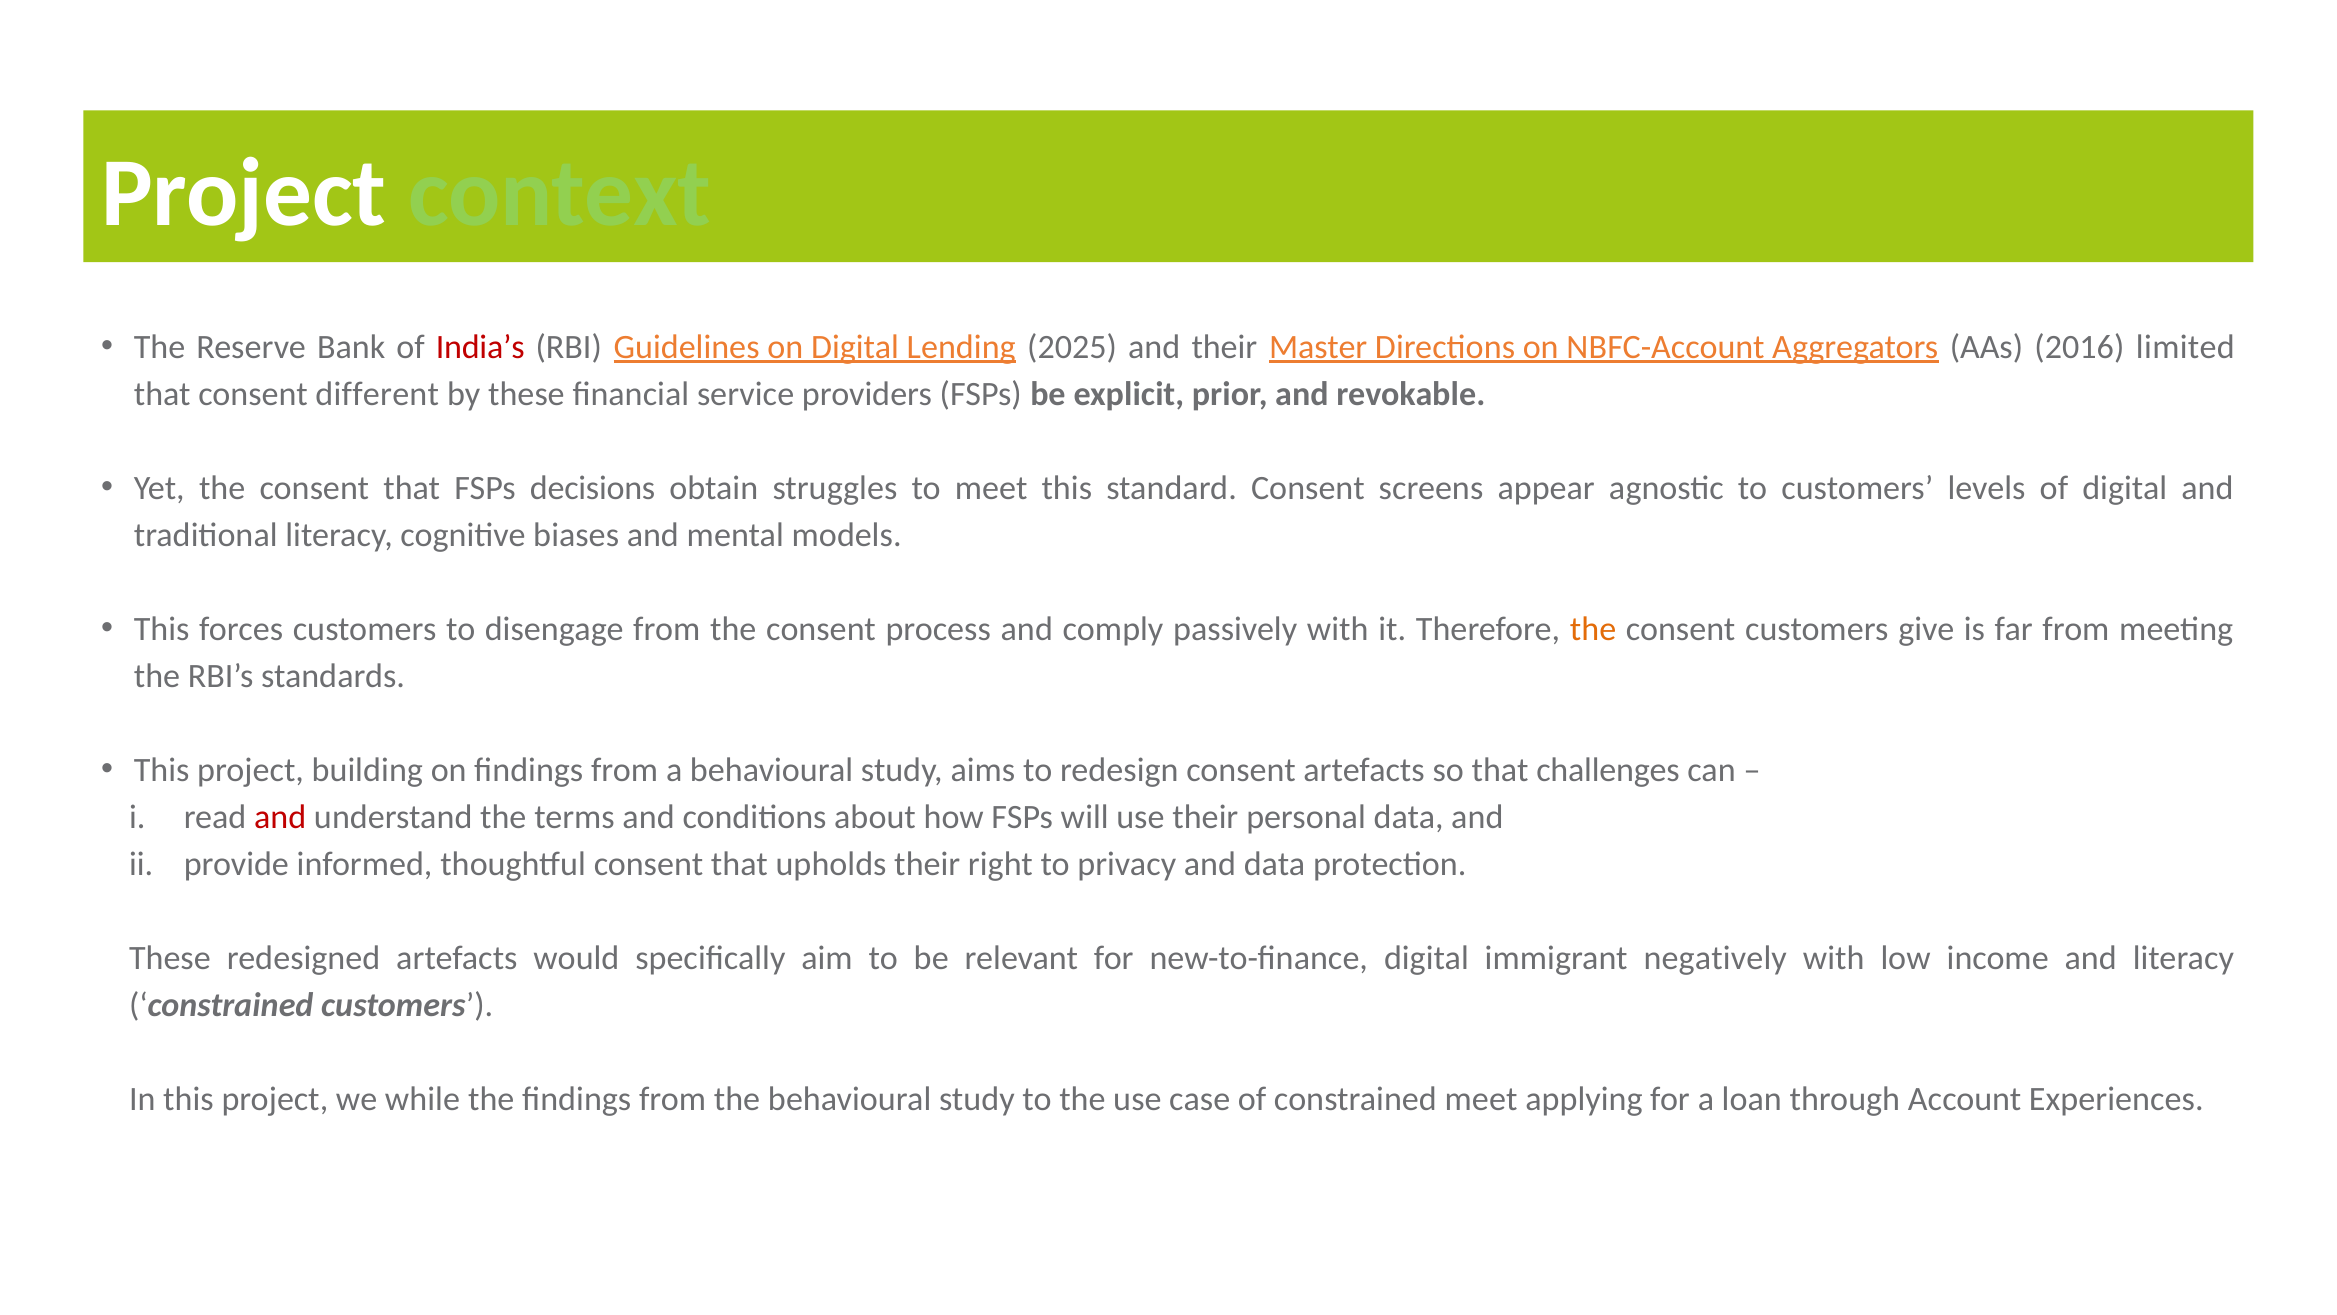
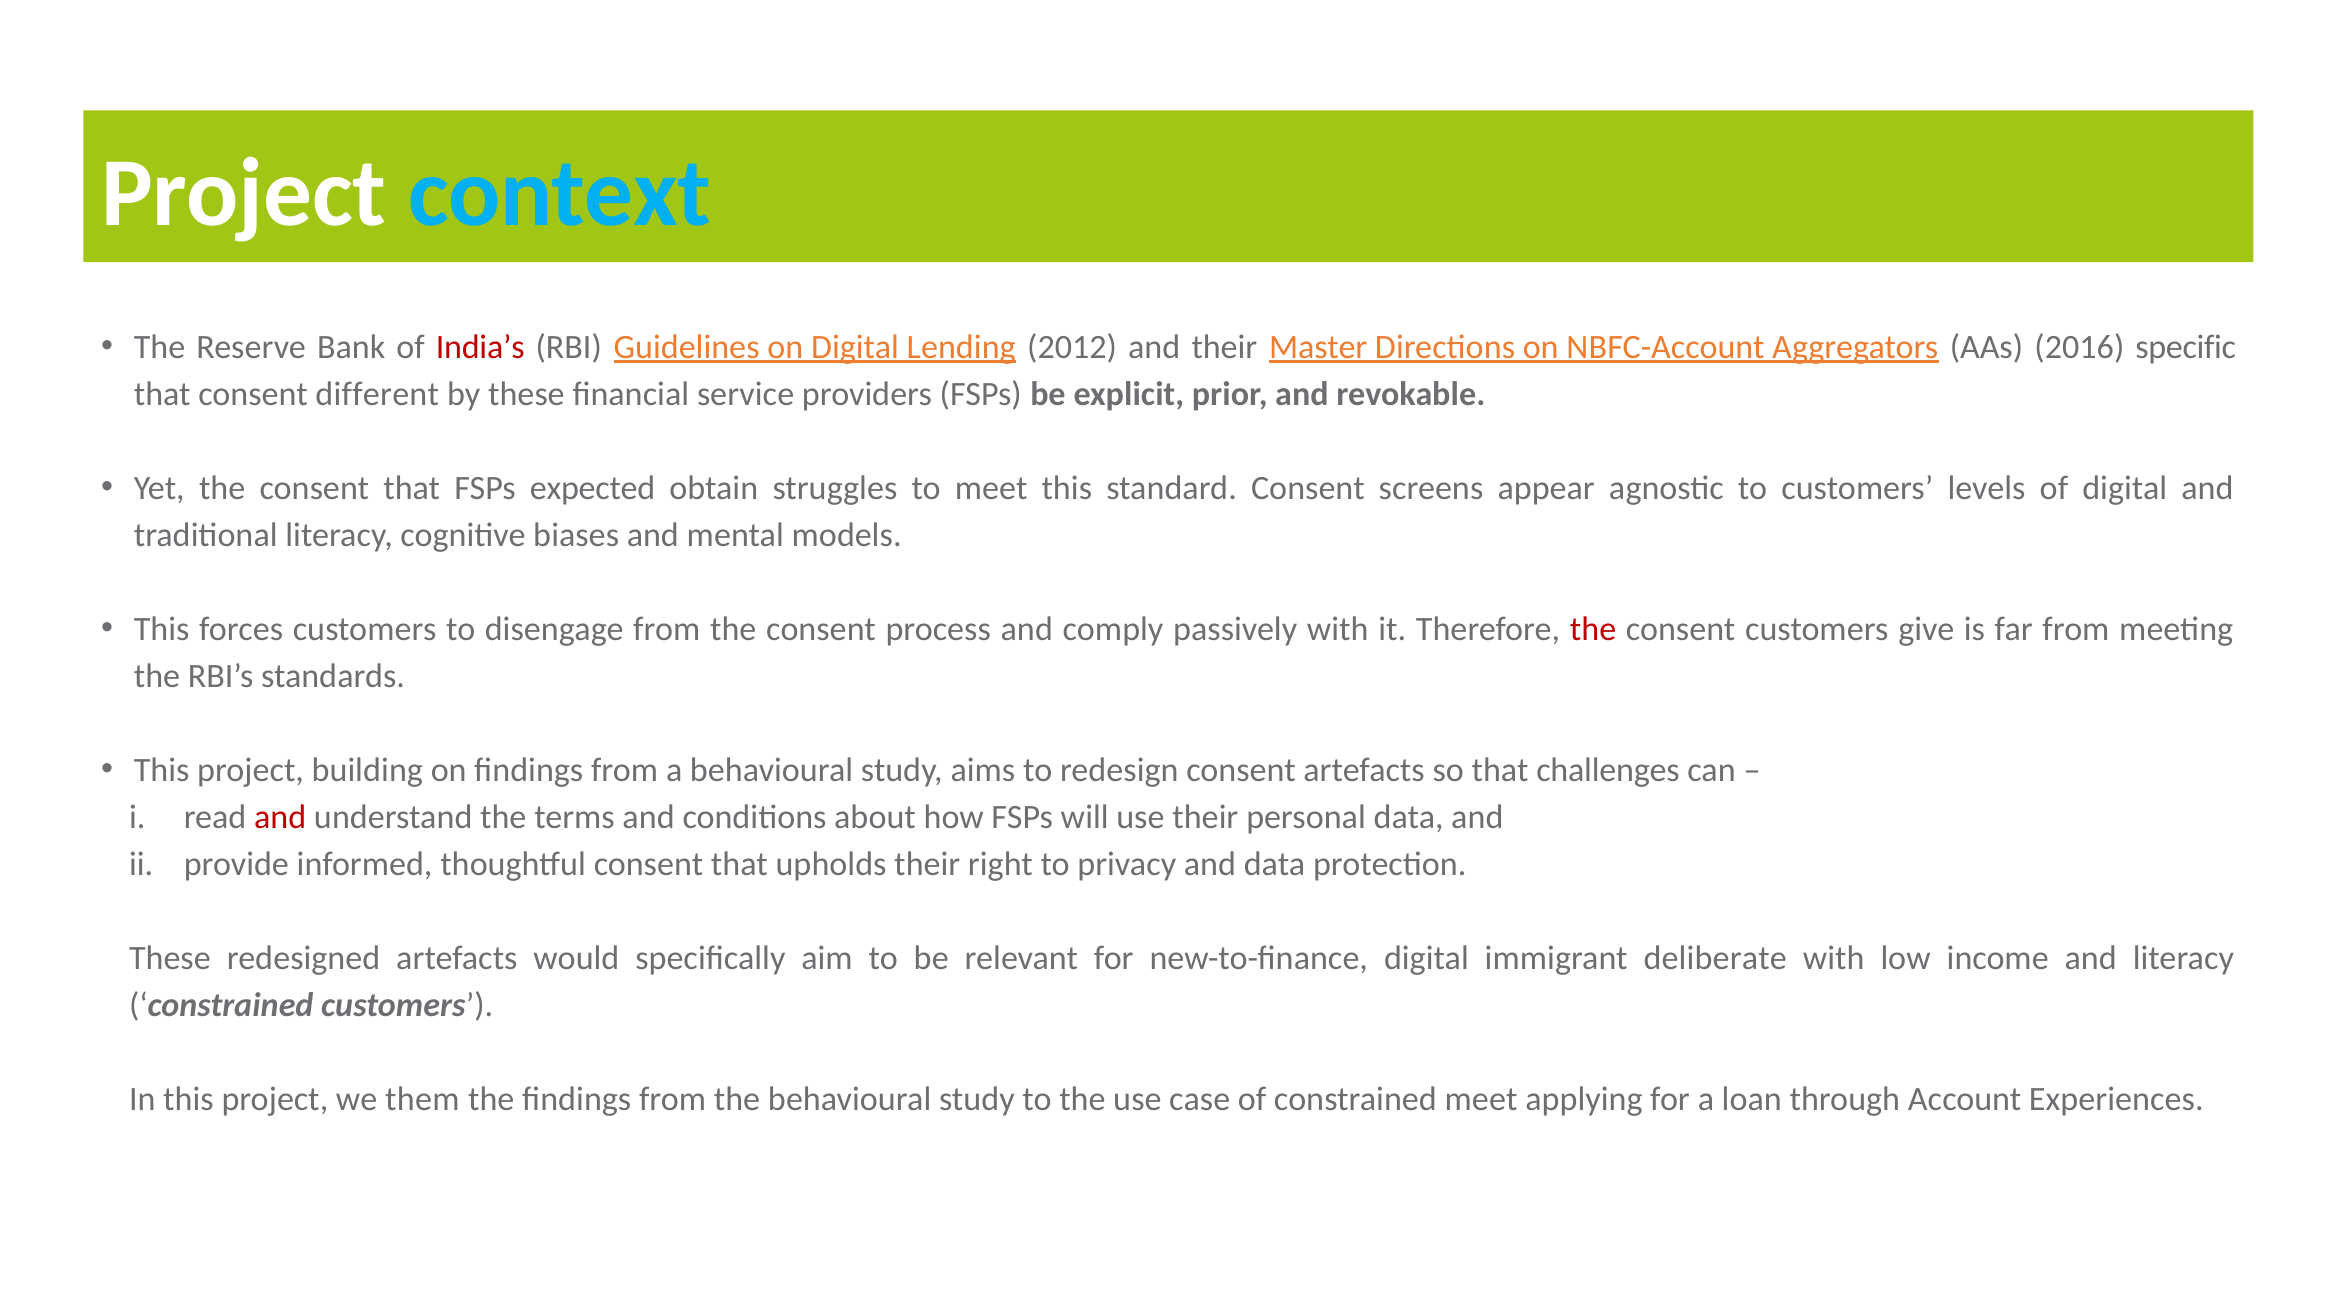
context colour: light green -> light blue (560, 193)
2025: 2025 -> 2012 (1072, 347)
limited: limited -> specific (2186, 347)
decisions: decisions -> expected (593, 488)
the colour: orange -> red (1593, 629)
negatively: negatively -> deliberate (1715, 958)
while: while -> them (422, 1099)
